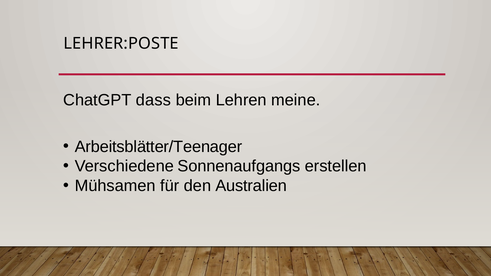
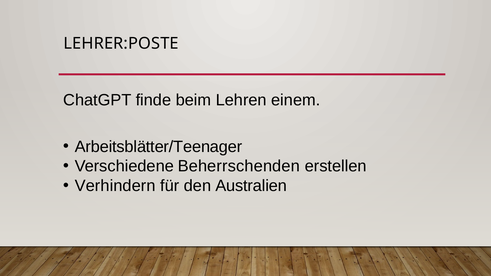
dass: dass -> finde (153, 100)
meine: meine -> einem (296, 100)
Sonnenaufgangs: Sonnenaufgangs -> Beherrschenden (239, 166)
Mühsamen: Mühsamen -> Verhindern (115, 186)
